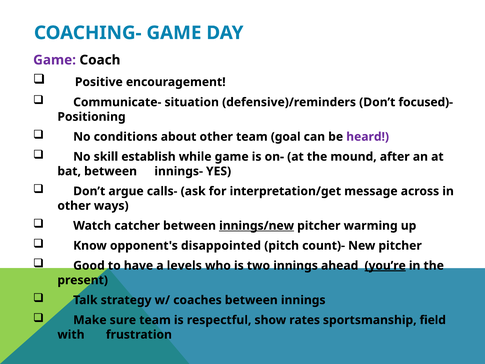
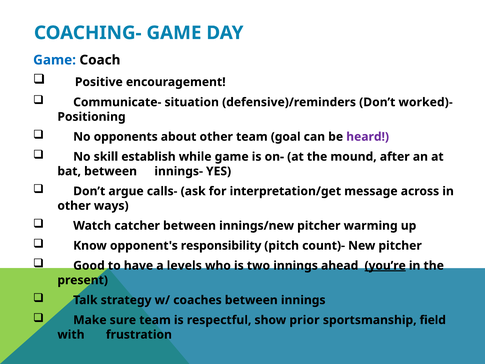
Game colour: purple -> blue (55, 60)
focused)-: focused)- -> worked)- (426, 102)
conditions: conditions -> opponents (126, 137)
innings/new underline: present -> none (257, 226)
disappointed: disappointed -> responsibility (221, 245)
rates: rates -> prior (304, 320)
